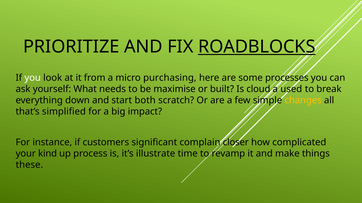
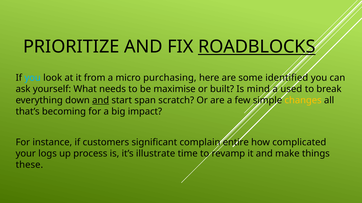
you colour: white -> light blue (33, 78)
processes: processes -> identified (287, 78)
cloud: cloud -> mind (258, 89)
and underline: none -> present (101, 100)
both: both -> span (145, 100)
simplified: simplified -> becoming (64, 112)
closer: closer -> entire (236, 143)
kind: kind -> logs (48, 154)
